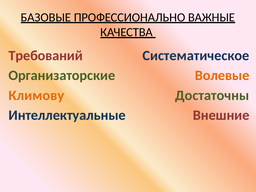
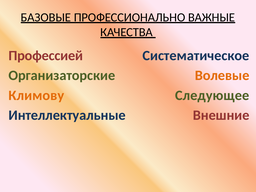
Требований: Требований -> Профессией (46, 56)
Достаточны: Достаточны -> Следующее (212, 95)
